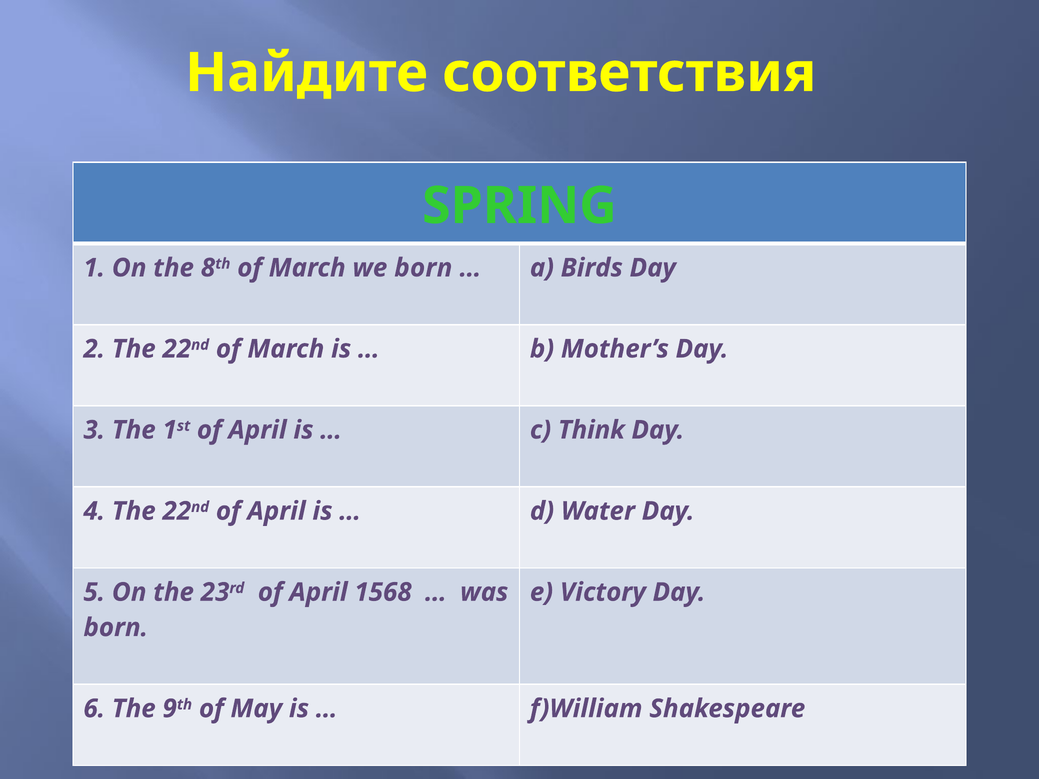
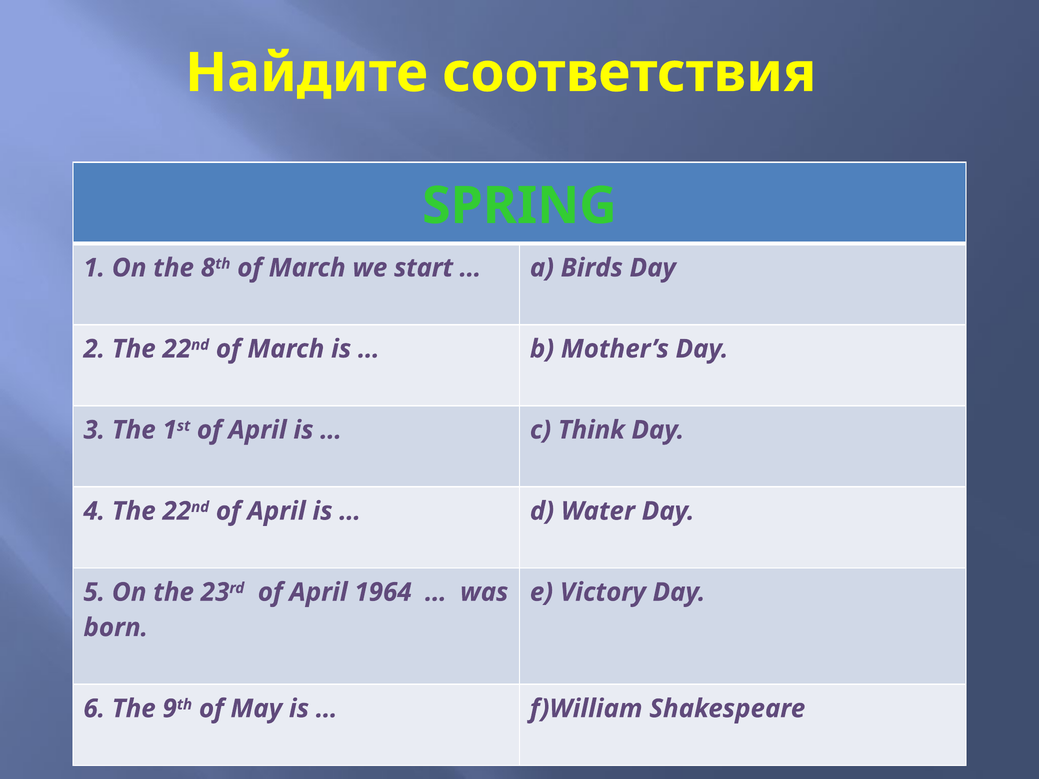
we born: born -> start (424, 268)
1568: 1568 -> 1964 (383, 592)
